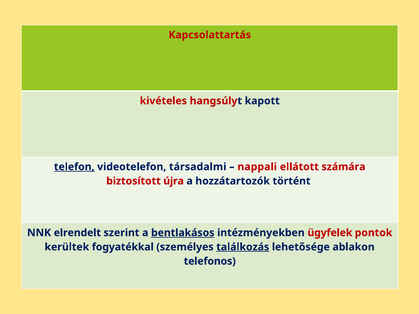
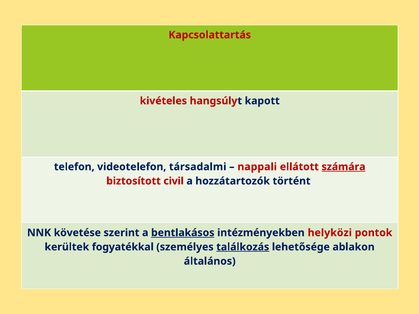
telefon underline: present -> none (74, 167)
számára underline: none -> present (343, 167)
újra: újra -> civil (174, 181)
elrendelt: elrendelt -> követése (77, 233)
ügyfelek: ügyfelek -> helyközi (330, 233)
telefonos: telefonos -> általános (210, 261)
